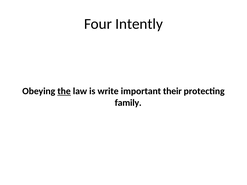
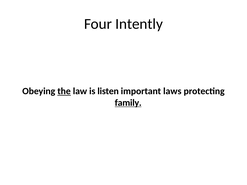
write: write -> listen (108, 91)
their: their -> laws (172, 91)
family underline: none -> present (128, 103)
